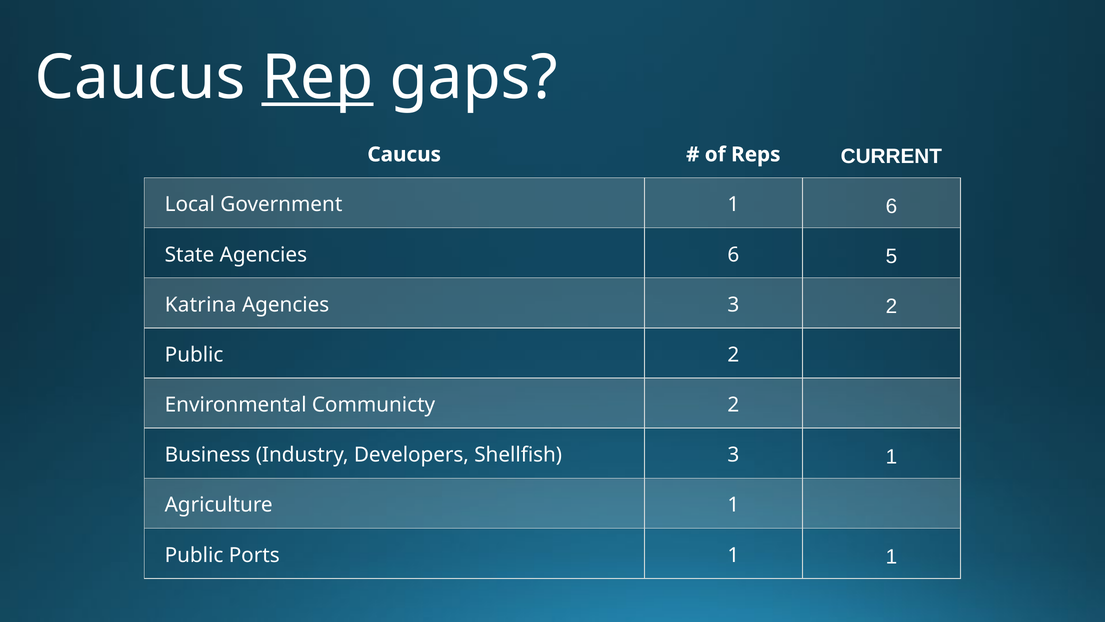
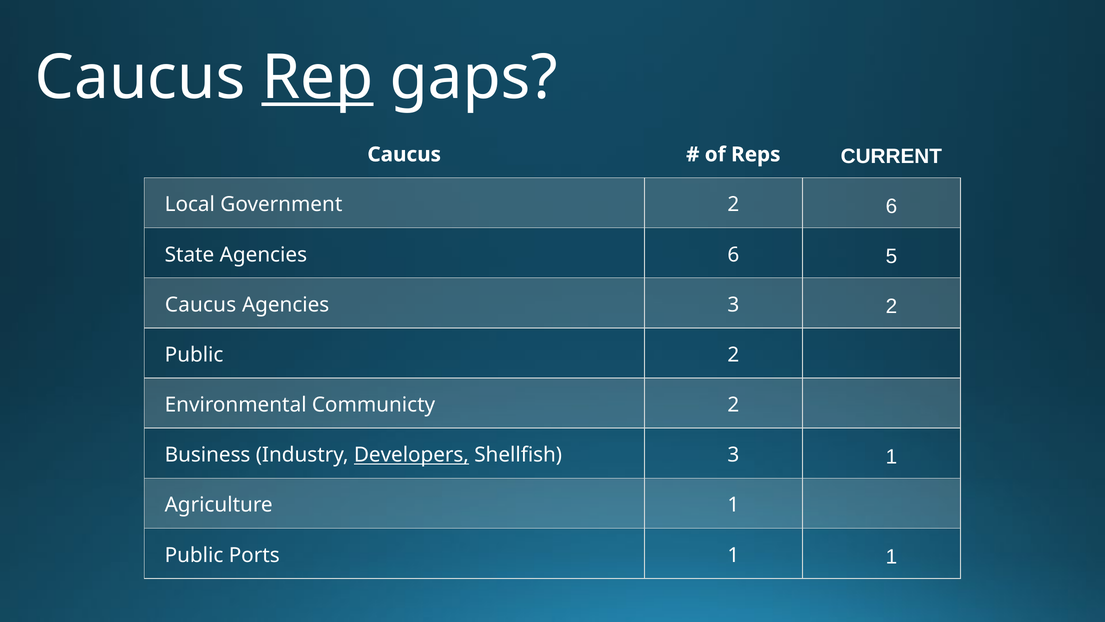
Government 1: 1 -> 2 (733, 204)
Katrina: Katrina -> Caucus (201, 305)
Developers underline: none -> present (411, 455)
